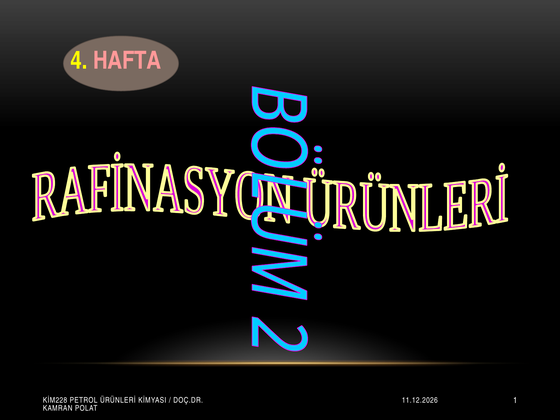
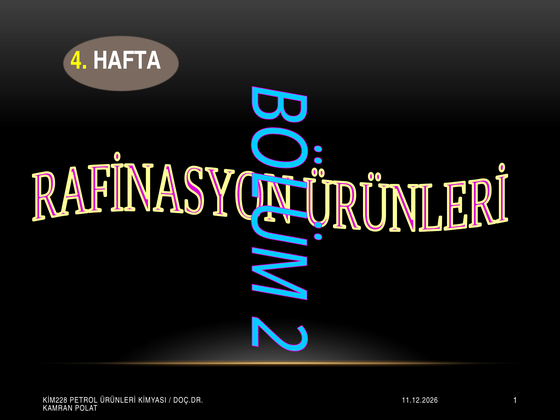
HAFTA colour: pink -> white (127, 61)
